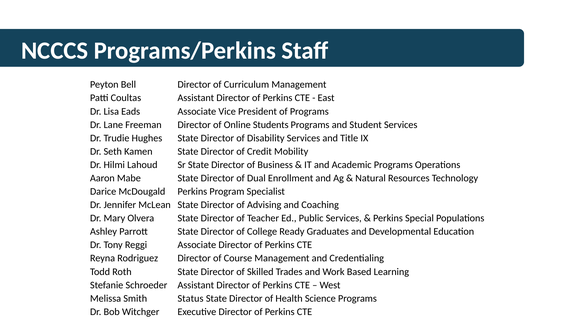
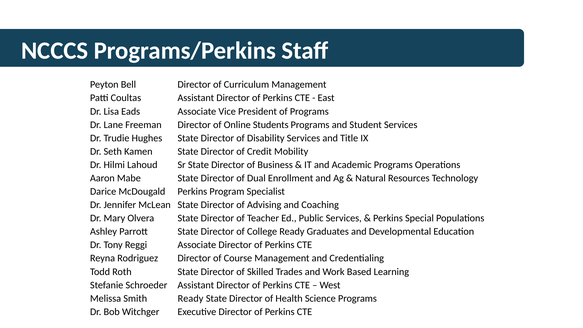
Smith Status: Status -> Ready (191, 298)
